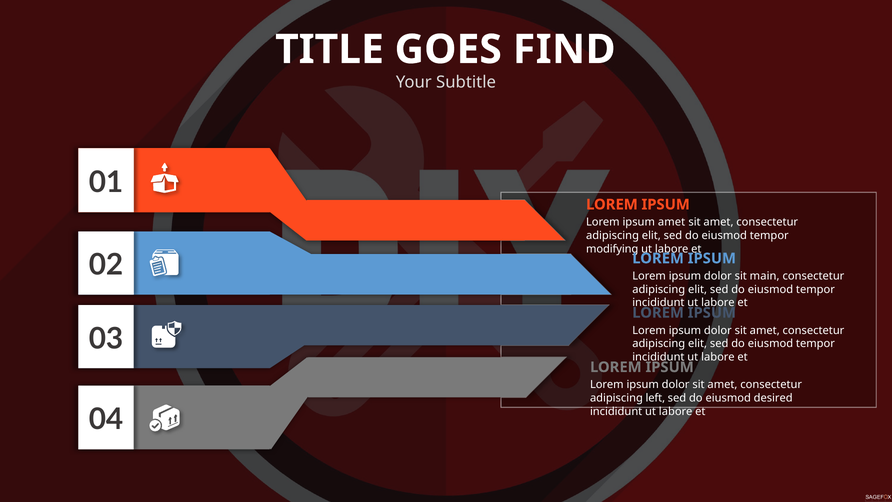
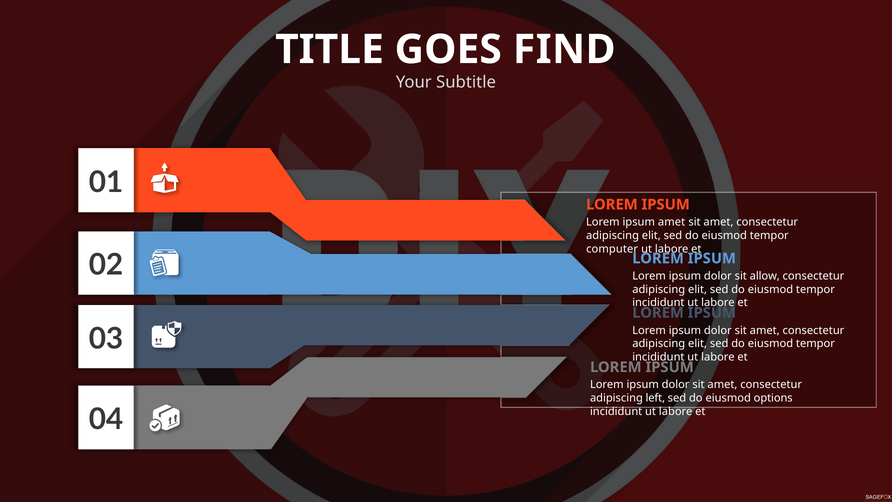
modifying: modifying -> computer (612, 249)
main: main -> allow (765, 276)
desired: desired -> options (773, 398)
